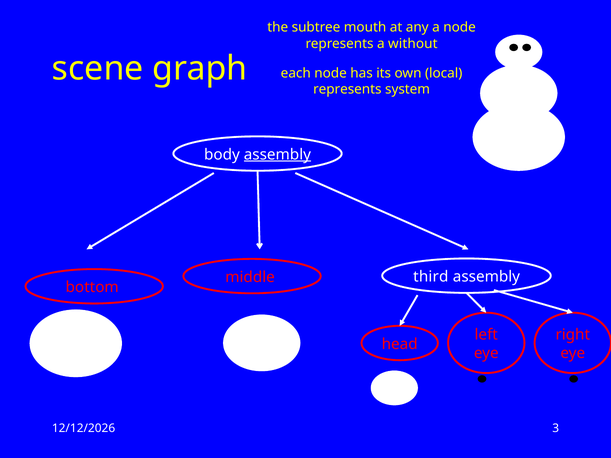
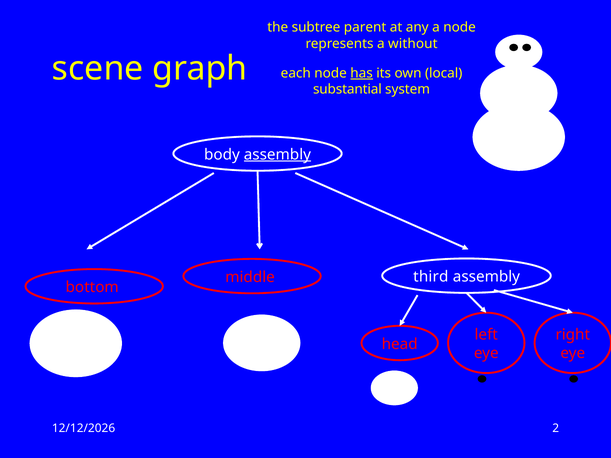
mouth: mouth -> parent (365, 27)
has underline: none -> present (362, 73)
represents: represents -> substantial (347, 89)
3: 3 -> 2 (556, 429)
